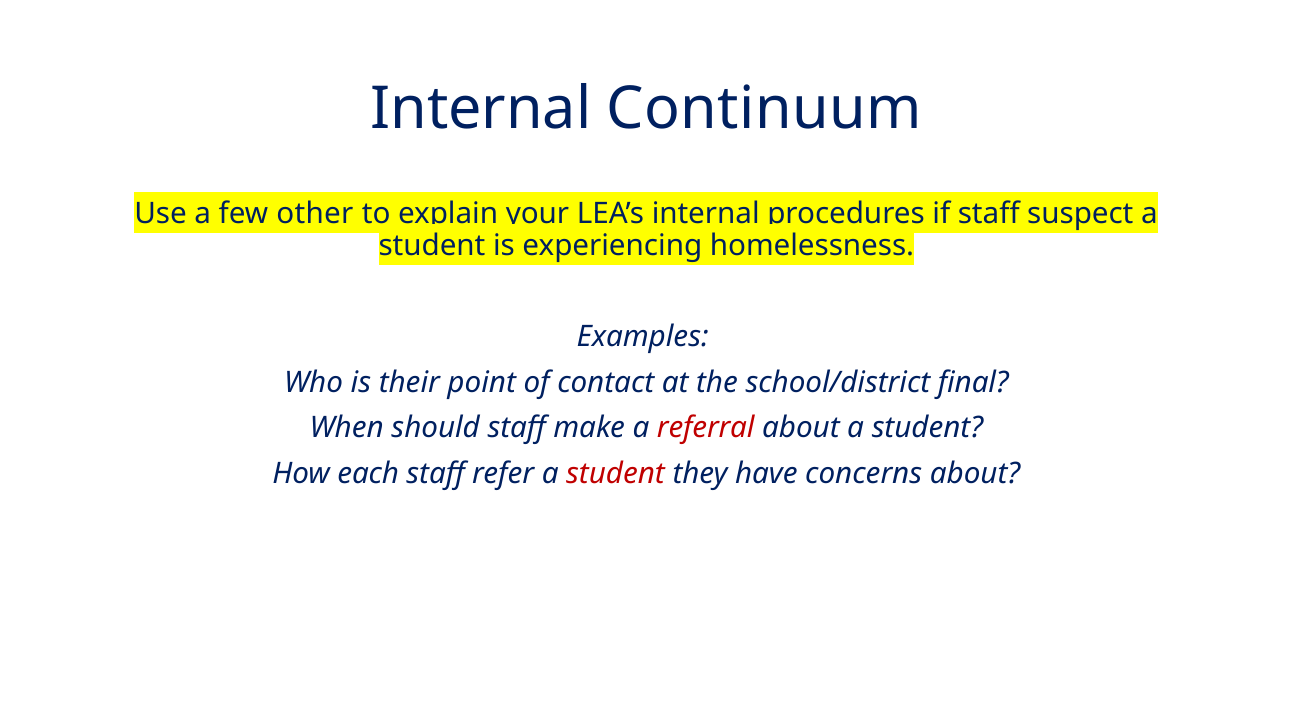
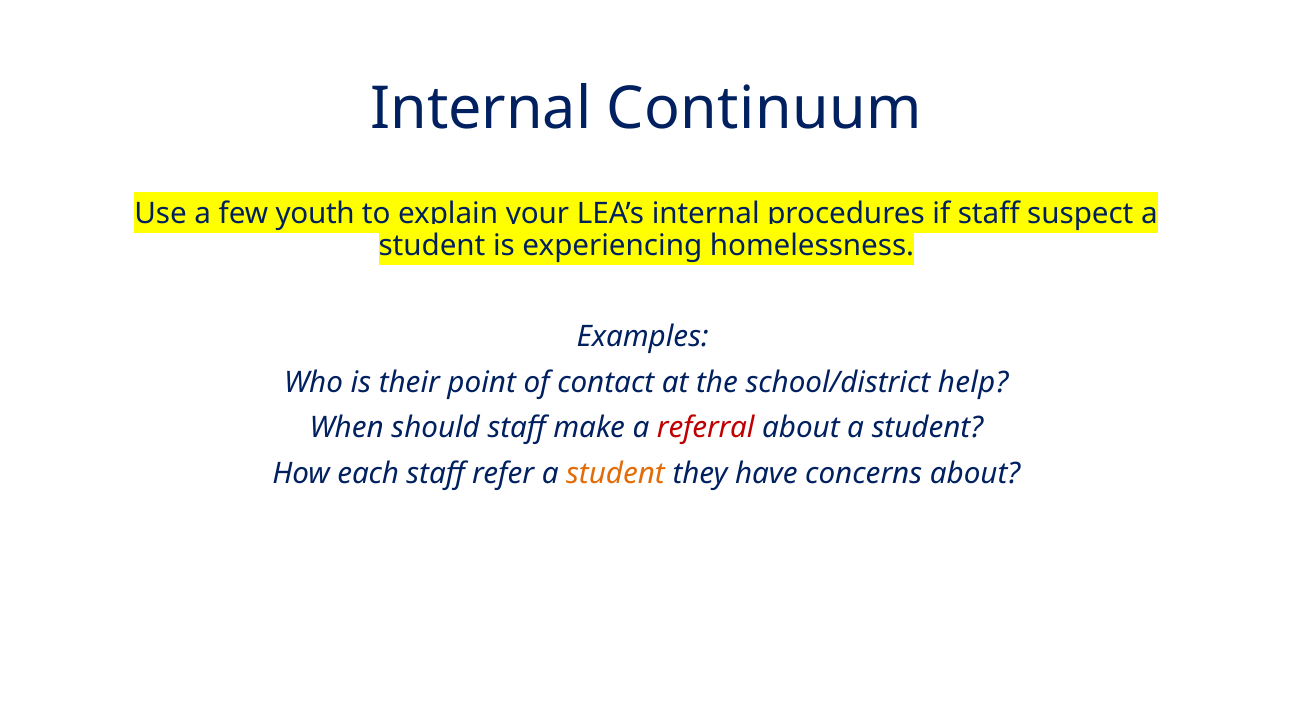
other: other -> youth (315, 214)
final: final -> help (973, 383)
student colour: red -> orange (616, 474)
